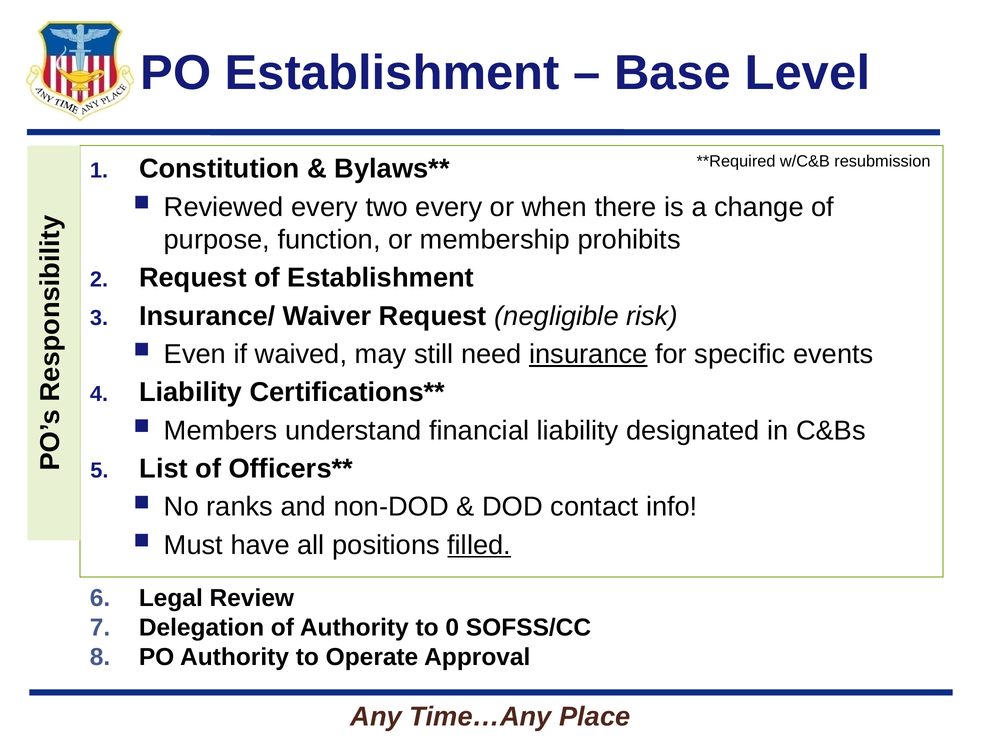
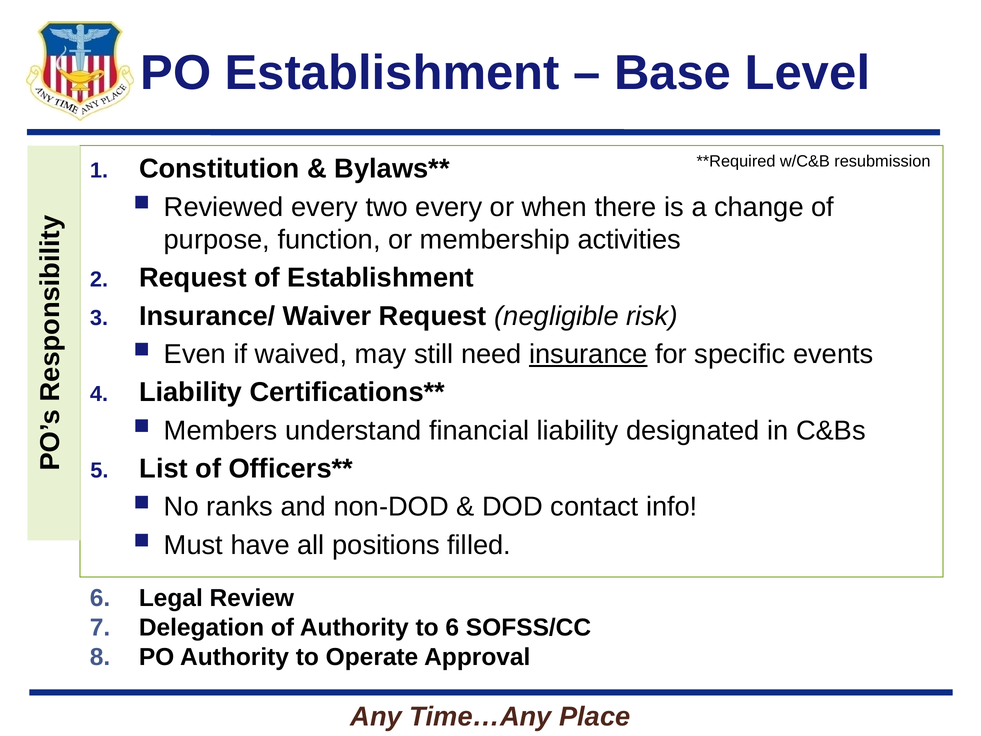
prohibits: prohibits -> activities (629, 240)
filled underline: present -> none (479, 545)
to 0: 0 -> 6 (452, 628)
